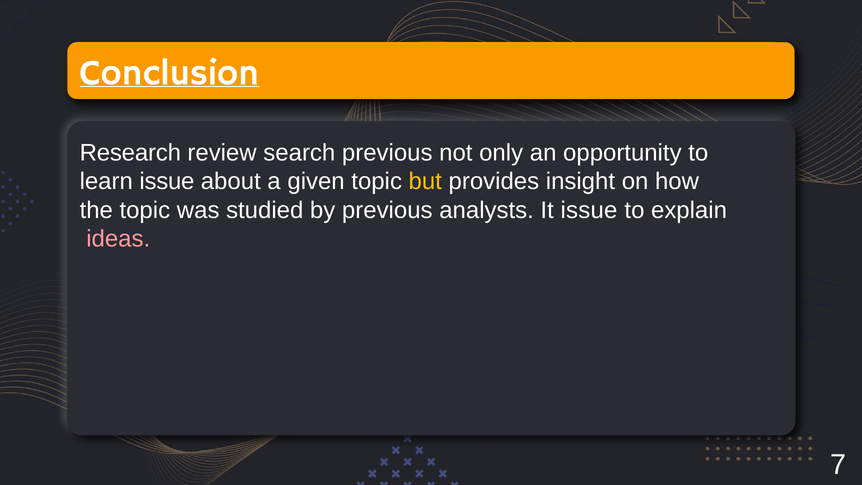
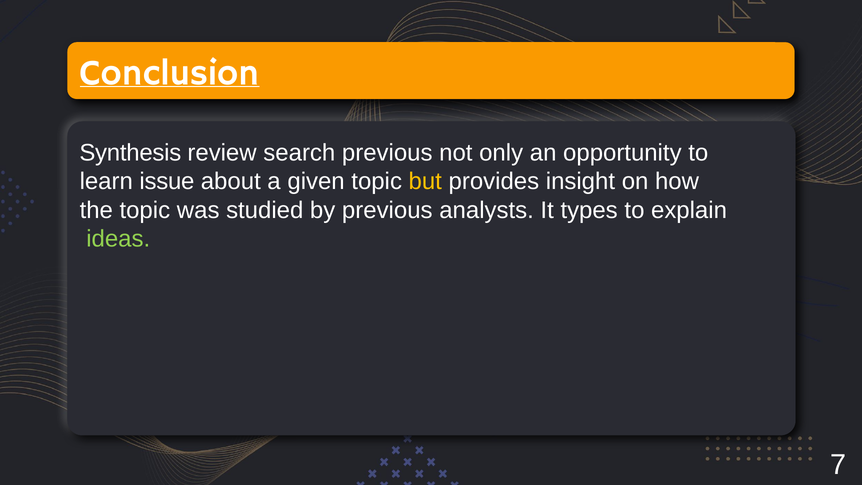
Research: Research -> Synthesis (130, 153)
It issue: issue -> types (589, 210)
ideas colour: pink -> light green (118, 239)
